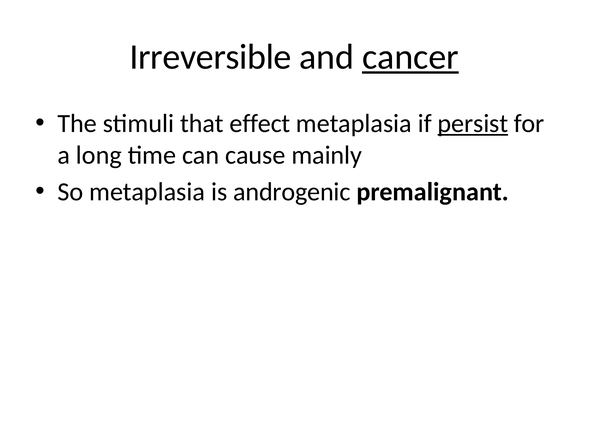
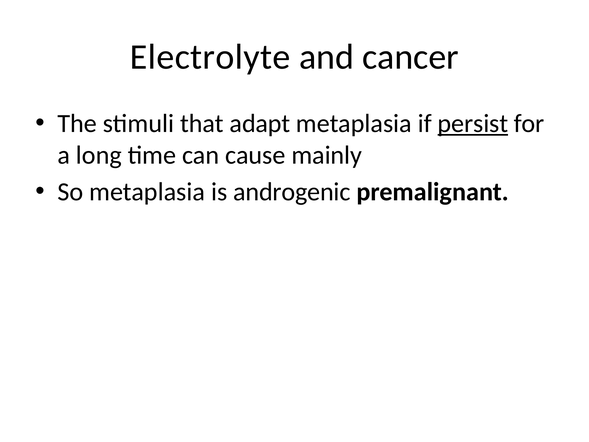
Irreversible: Irreversible -> Electrolyte (210, 57)
cancer underline: present -> none (410, 57)
effect: effect -> adapt (260, 124)
